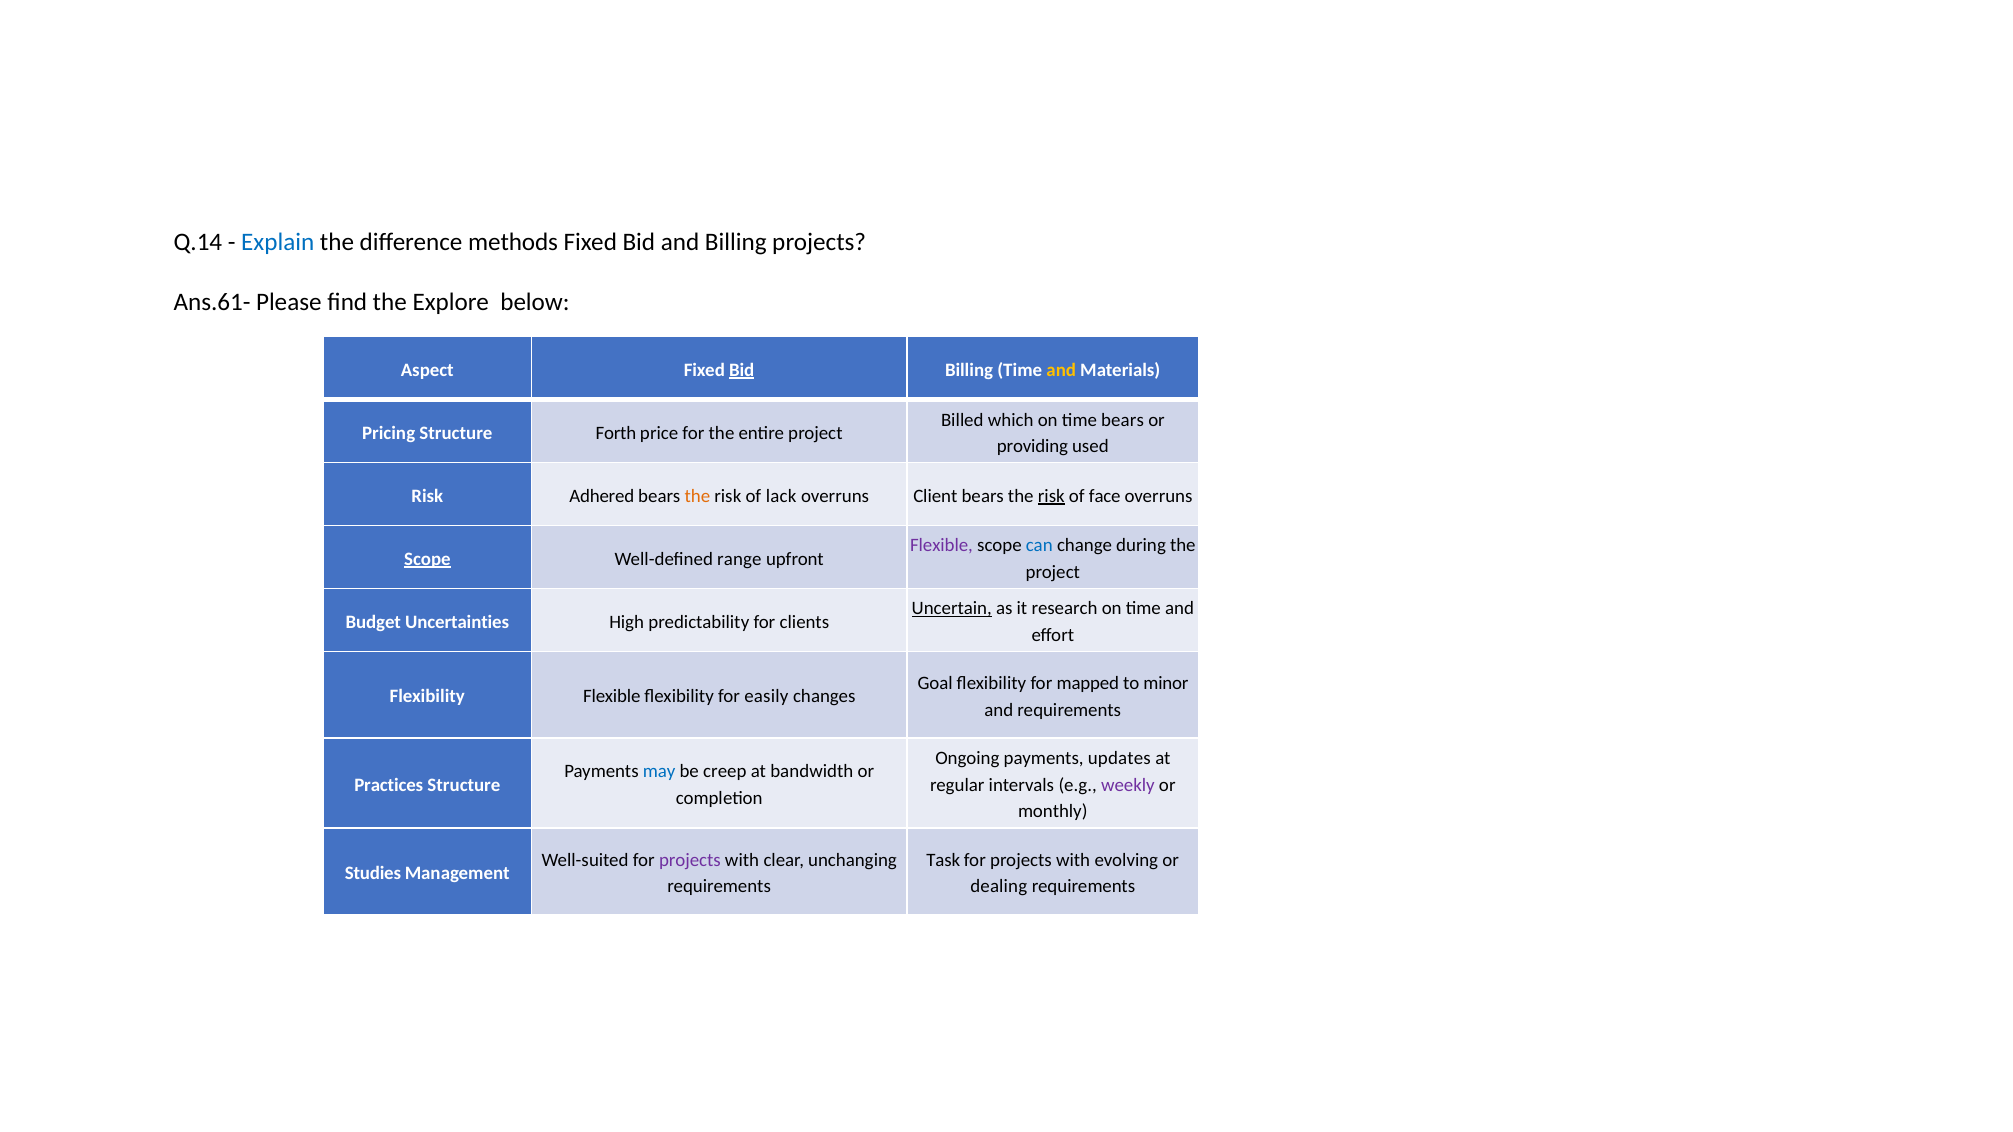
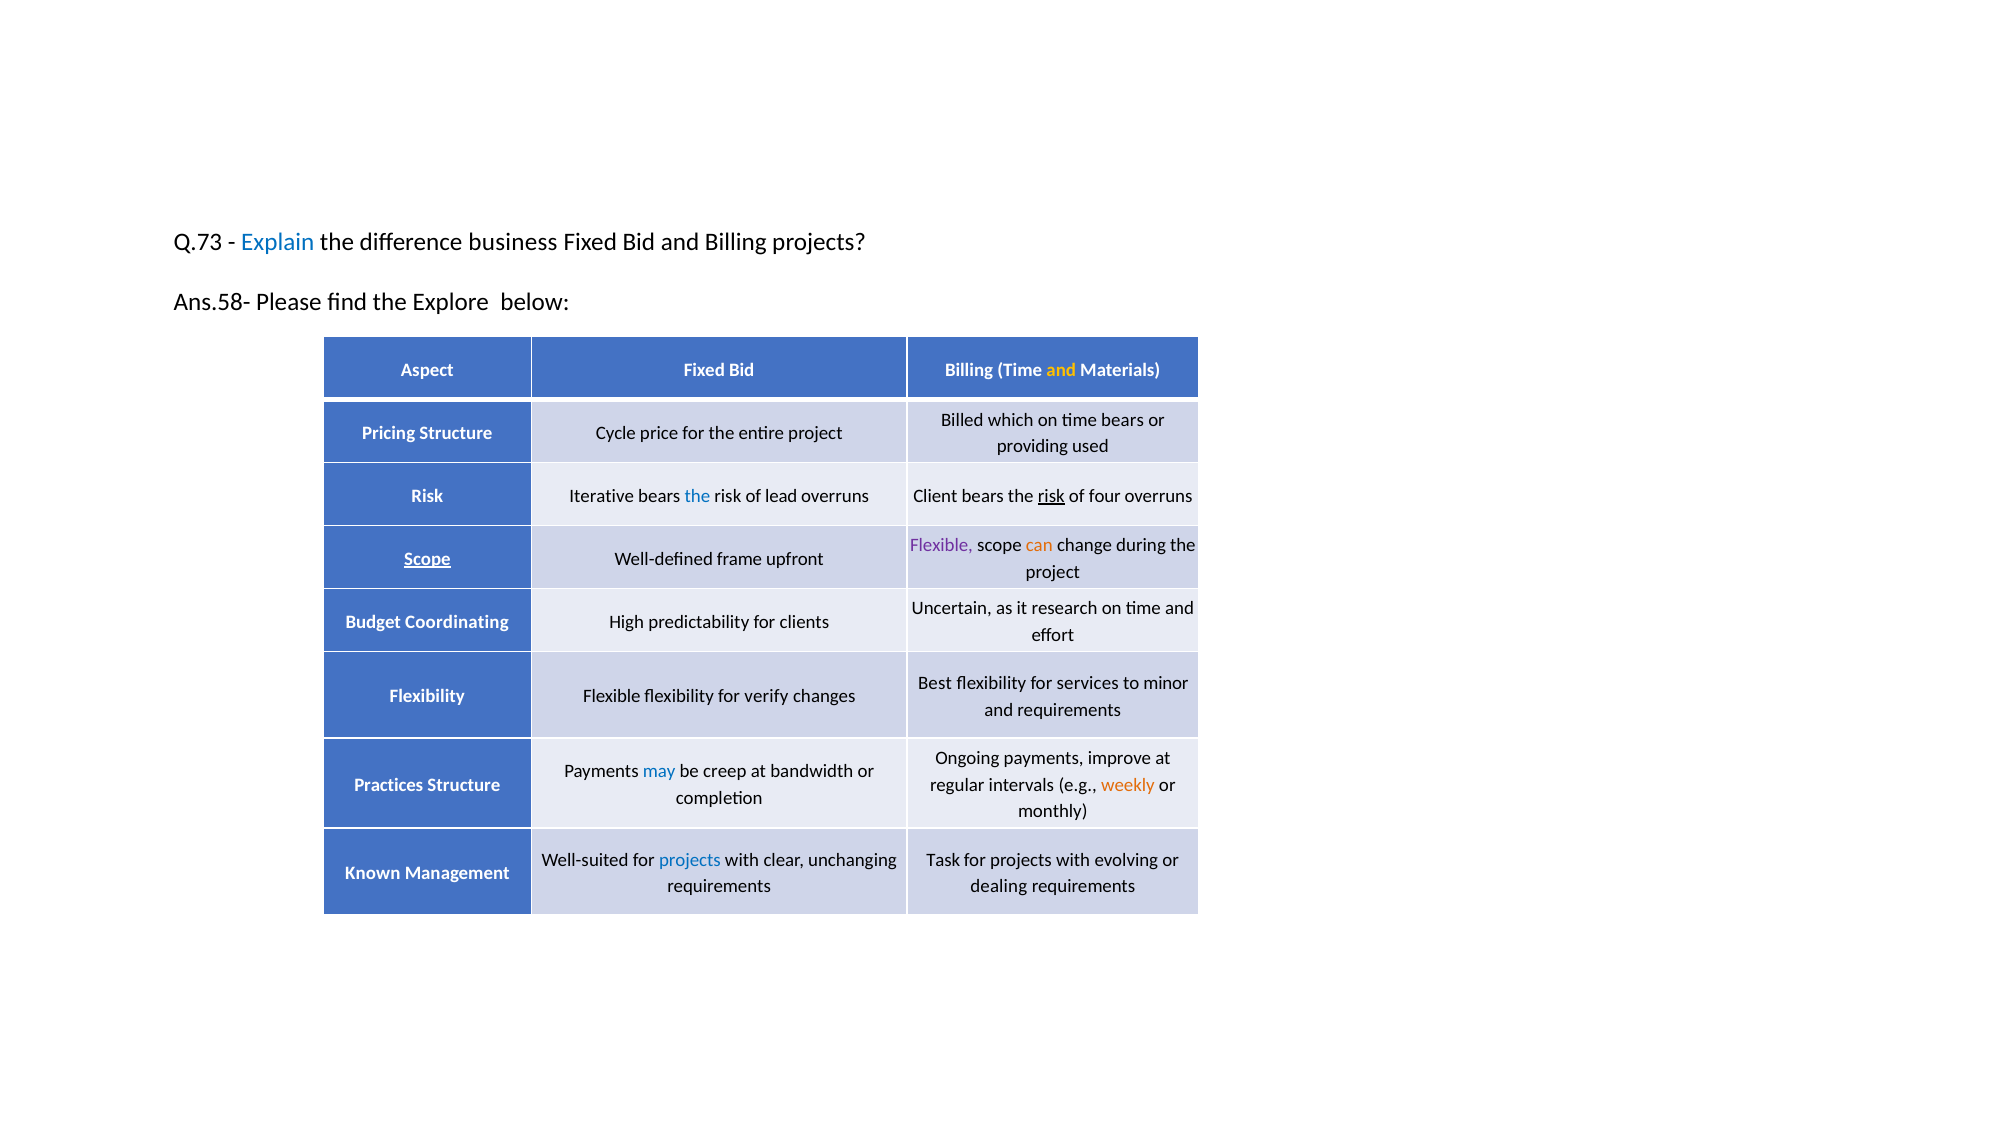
Q.14: Q.14 -> Q.73 (198, 242)
methods: methods -> business (513, 242)
Ans.61-: Ans.61- -> Ans.58- (212, 303)
Bid underline: present -> none (742, 370)
Forth: Forth -> Cycle (616, 433)
Adhered: Adhered -> Iterative (602, 496)
the colour: orange -> blue (697, 496)
lack: lack -> lead (781, 496)
face: face -> four (1105, 496)
can colour: blue -> orange (1039, 546)
range: range -> frame (739, 559)
Uncertain underline: present -> none (952, 609)
Uncertainties: Uncertainties -> Coordinating (457, 622)
Goal: Goal -> Best (935, 684)
mapped: mapped -> services (1088, 684)
easily: easily -> verify (766, 697)
updates: updates -> improve (1119, 759)
weekly colour: purple -> orange (1128, 785)
projects colour: purple -> blue (690, 860)
Studies: Studies -> Known (373, 873)
